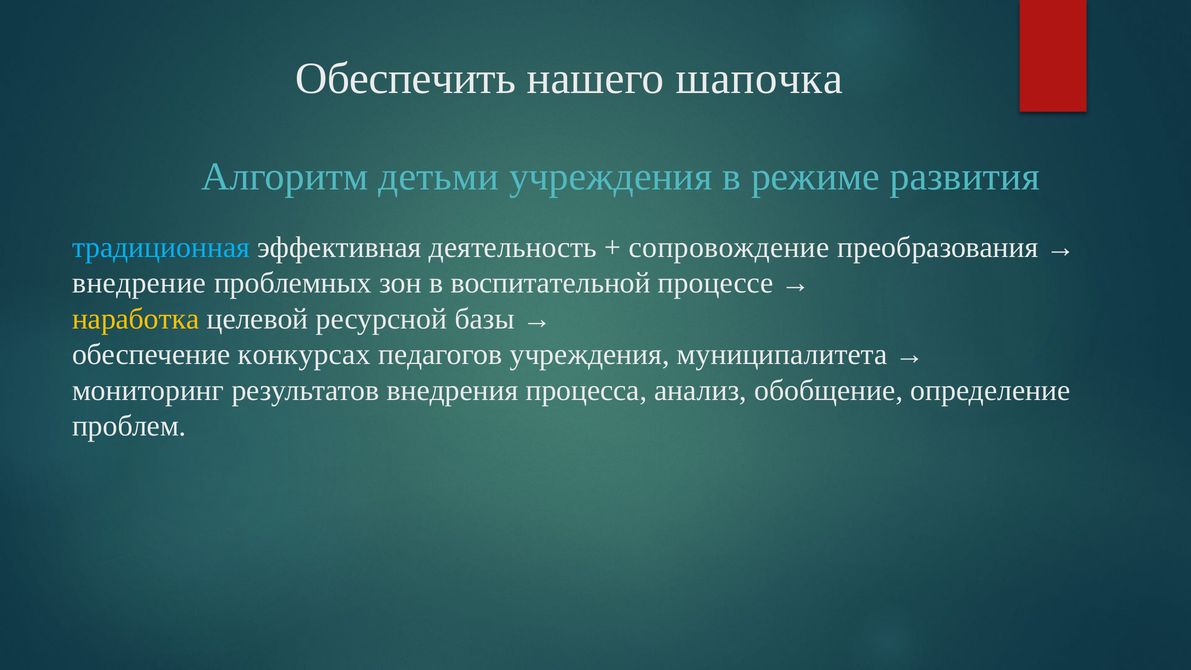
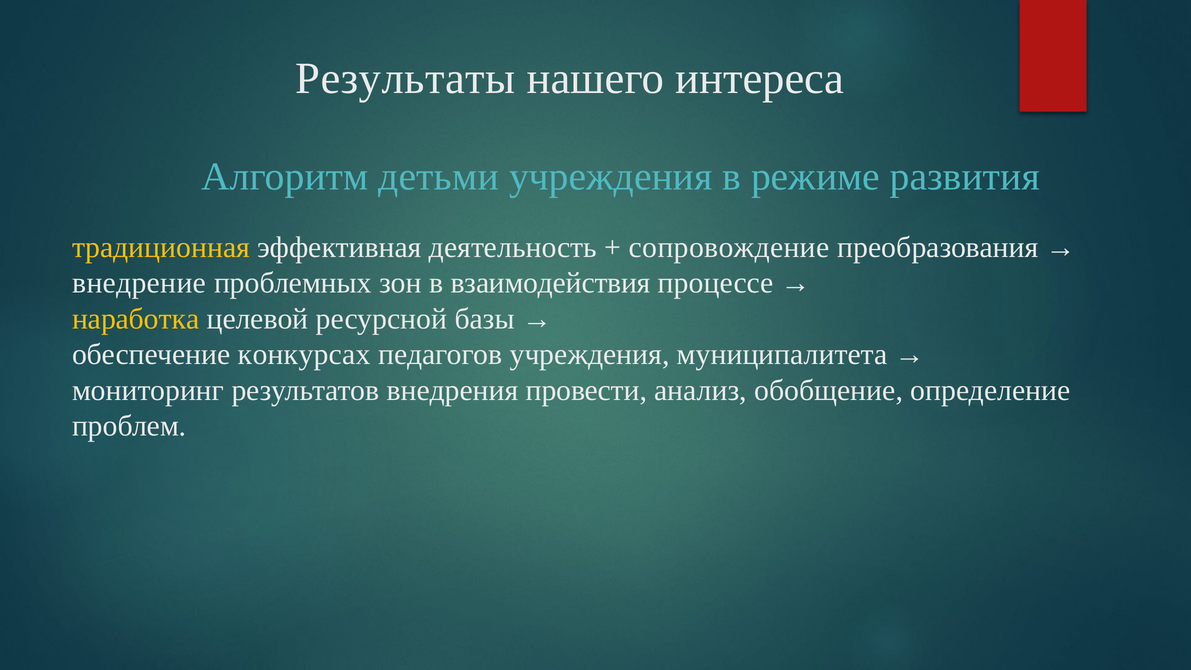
Обеспечить: Обеспечить -> Результаты (405, 79)
шапочка: шапочка -> интереса (760, 79)
традиционная colour: light blue -> yellow (161, 247)
воспитательной: воспитательной -> взаимодействия (551, 283)
процесса: процесса -> провести (586, 390)
